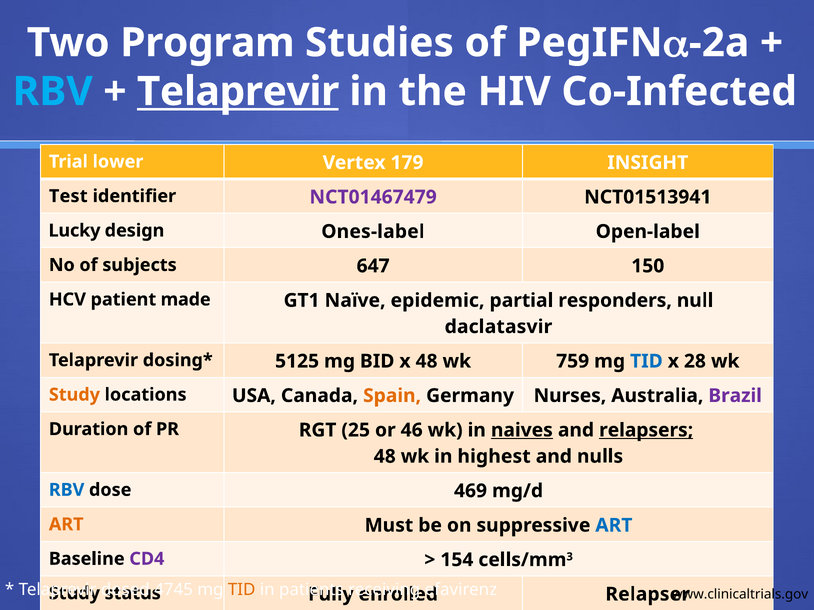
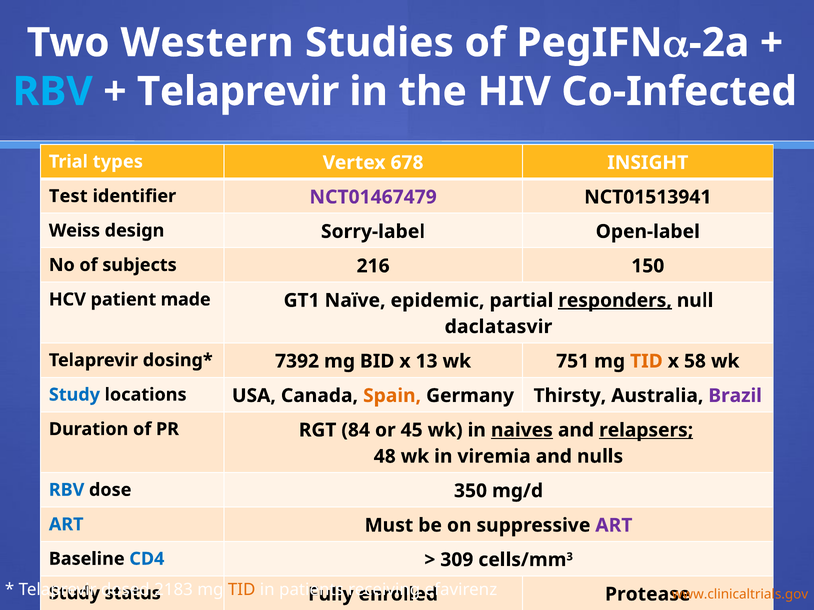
Program: Program -> Western (207, 43)
Telaprevir underline: present -> none (238, 92)
lower: lower -> types (118, 162)
179: 179 -> 678 (407, 163)
Lucky: Lucky -> Weiss (74, 231)
Ones-label: Ones-label -> Sorry-label (373, 232)
647: 647 -> 216 (373, 266)
responders underline: none -> present (615, 301)
5125: 5125 -> 7392 (297, 361)
x 48: 48 -> 13 (427, 361)
759: 759 -> 751 (573, 361)
TID colour: blue -> orange (646, 361)
28: 28 -> 58 (695, 361)
Study colour: orange -> blue (74, 395)
Nurses: Nurses -> Thirsty (570, 396)
25: 25 -> 84 (356, 430)
46: 46 -> 45 (412, 430)
highest: highest -> viremia (494, 457)
469: 469 -> 350 (471, 491)
ART colour: orange -> blue (66, 525)
ART colour: blue -> purple (614, 526)
CD4 colour: purple -> blue (147, 559)
154: 154 -> 309 (457, 560)
4745: 4745 -> 2183 (174, 590)
www.clinicaltrials.gov colour: black -> orange (740, 595)
Relapser: Relapser -> Protease (648, 595)
